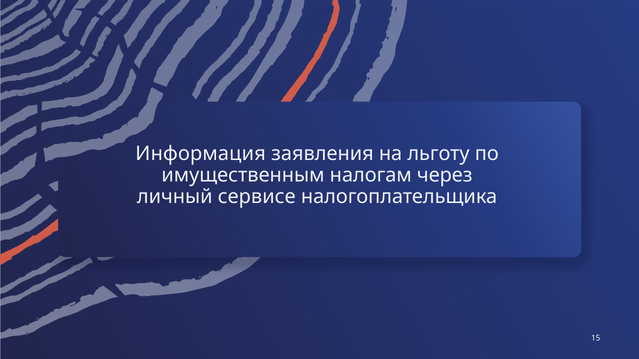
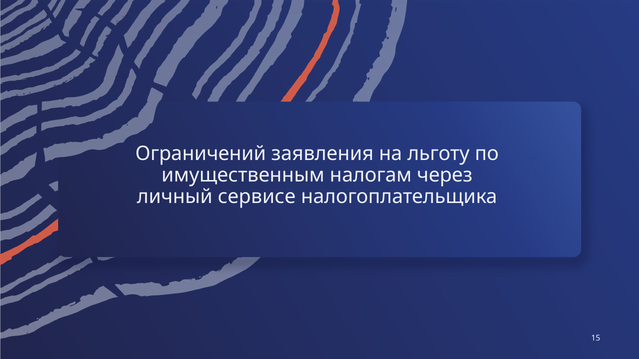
Информация: Информация -> Ограничений (201, 154)
